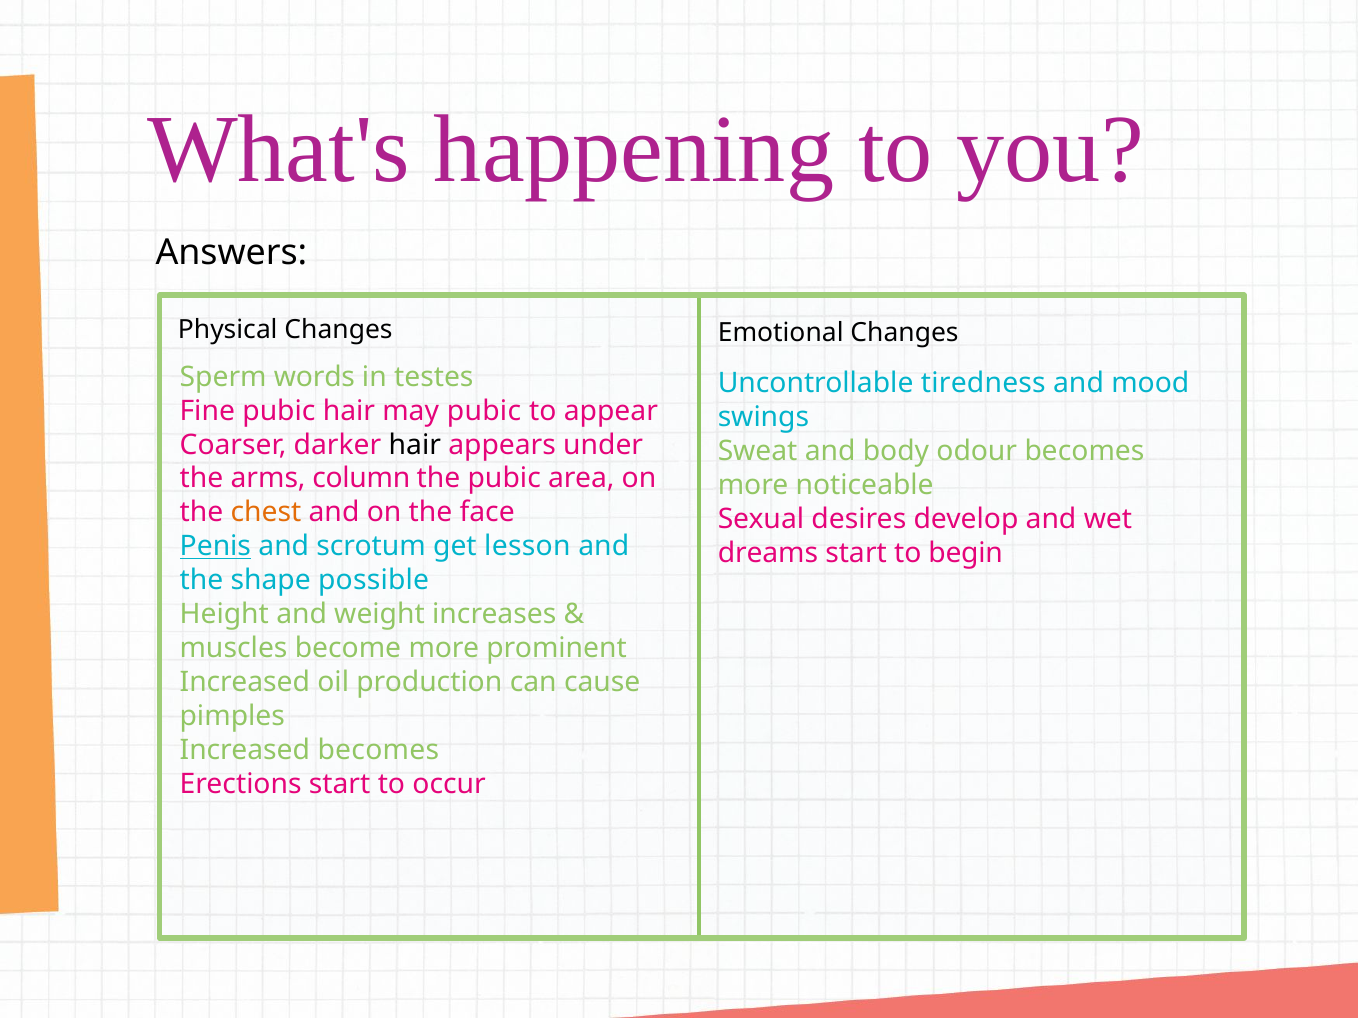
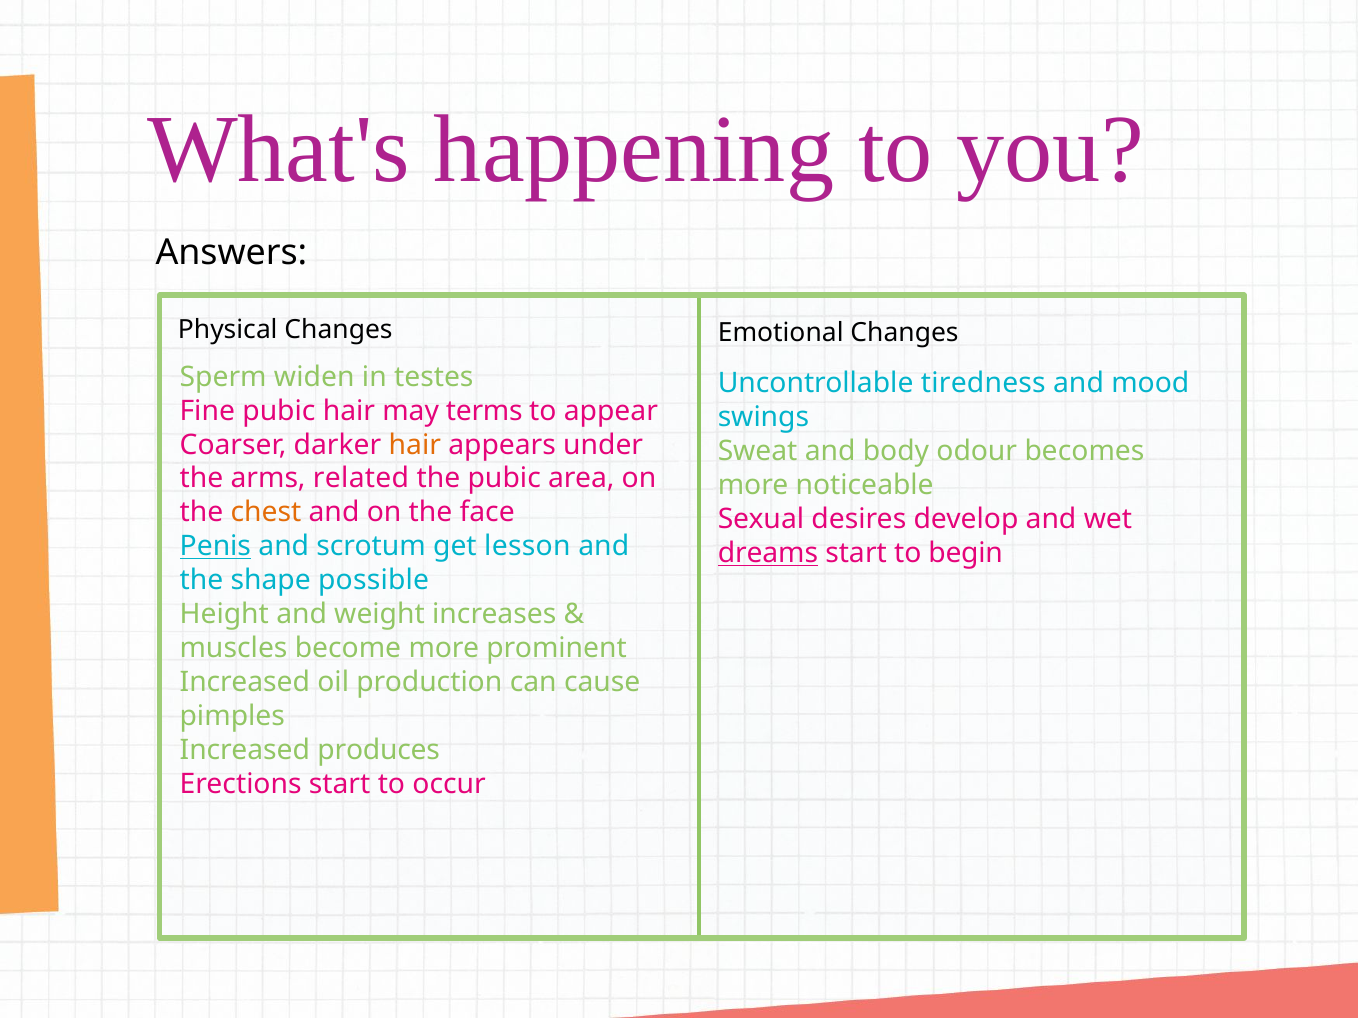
words: words -> widen (314, 377)
may pubic: pubic -> terms (484, 411)
hair colour: black -> orange (415, 445)
column: column -> related (361, 479)
dreams underline: none -> present (768, 553)
Increased becomes: becomes -> produces (379, 750)
